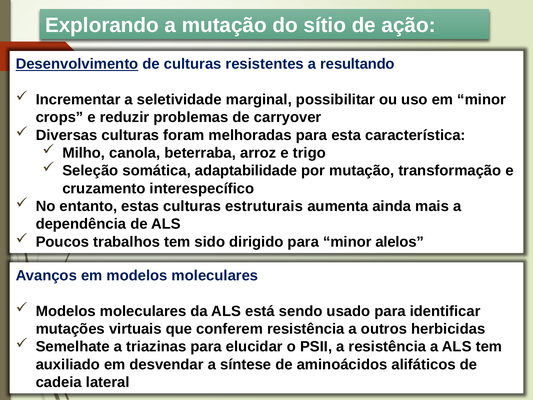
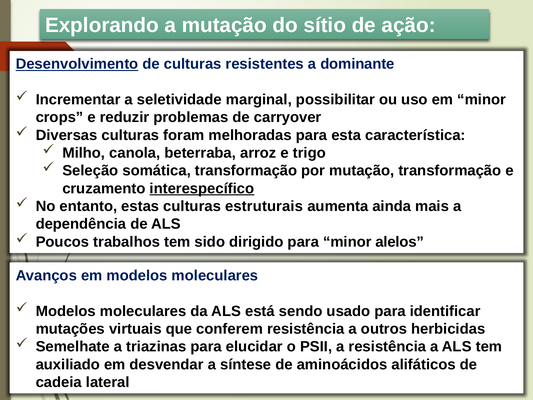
resultando: resultando -> dominante (357, 64)
somática adaptabilidade: adaptabilidade -> transformação (246, 171)
interespecífico underline: none -> present (202, 188)
